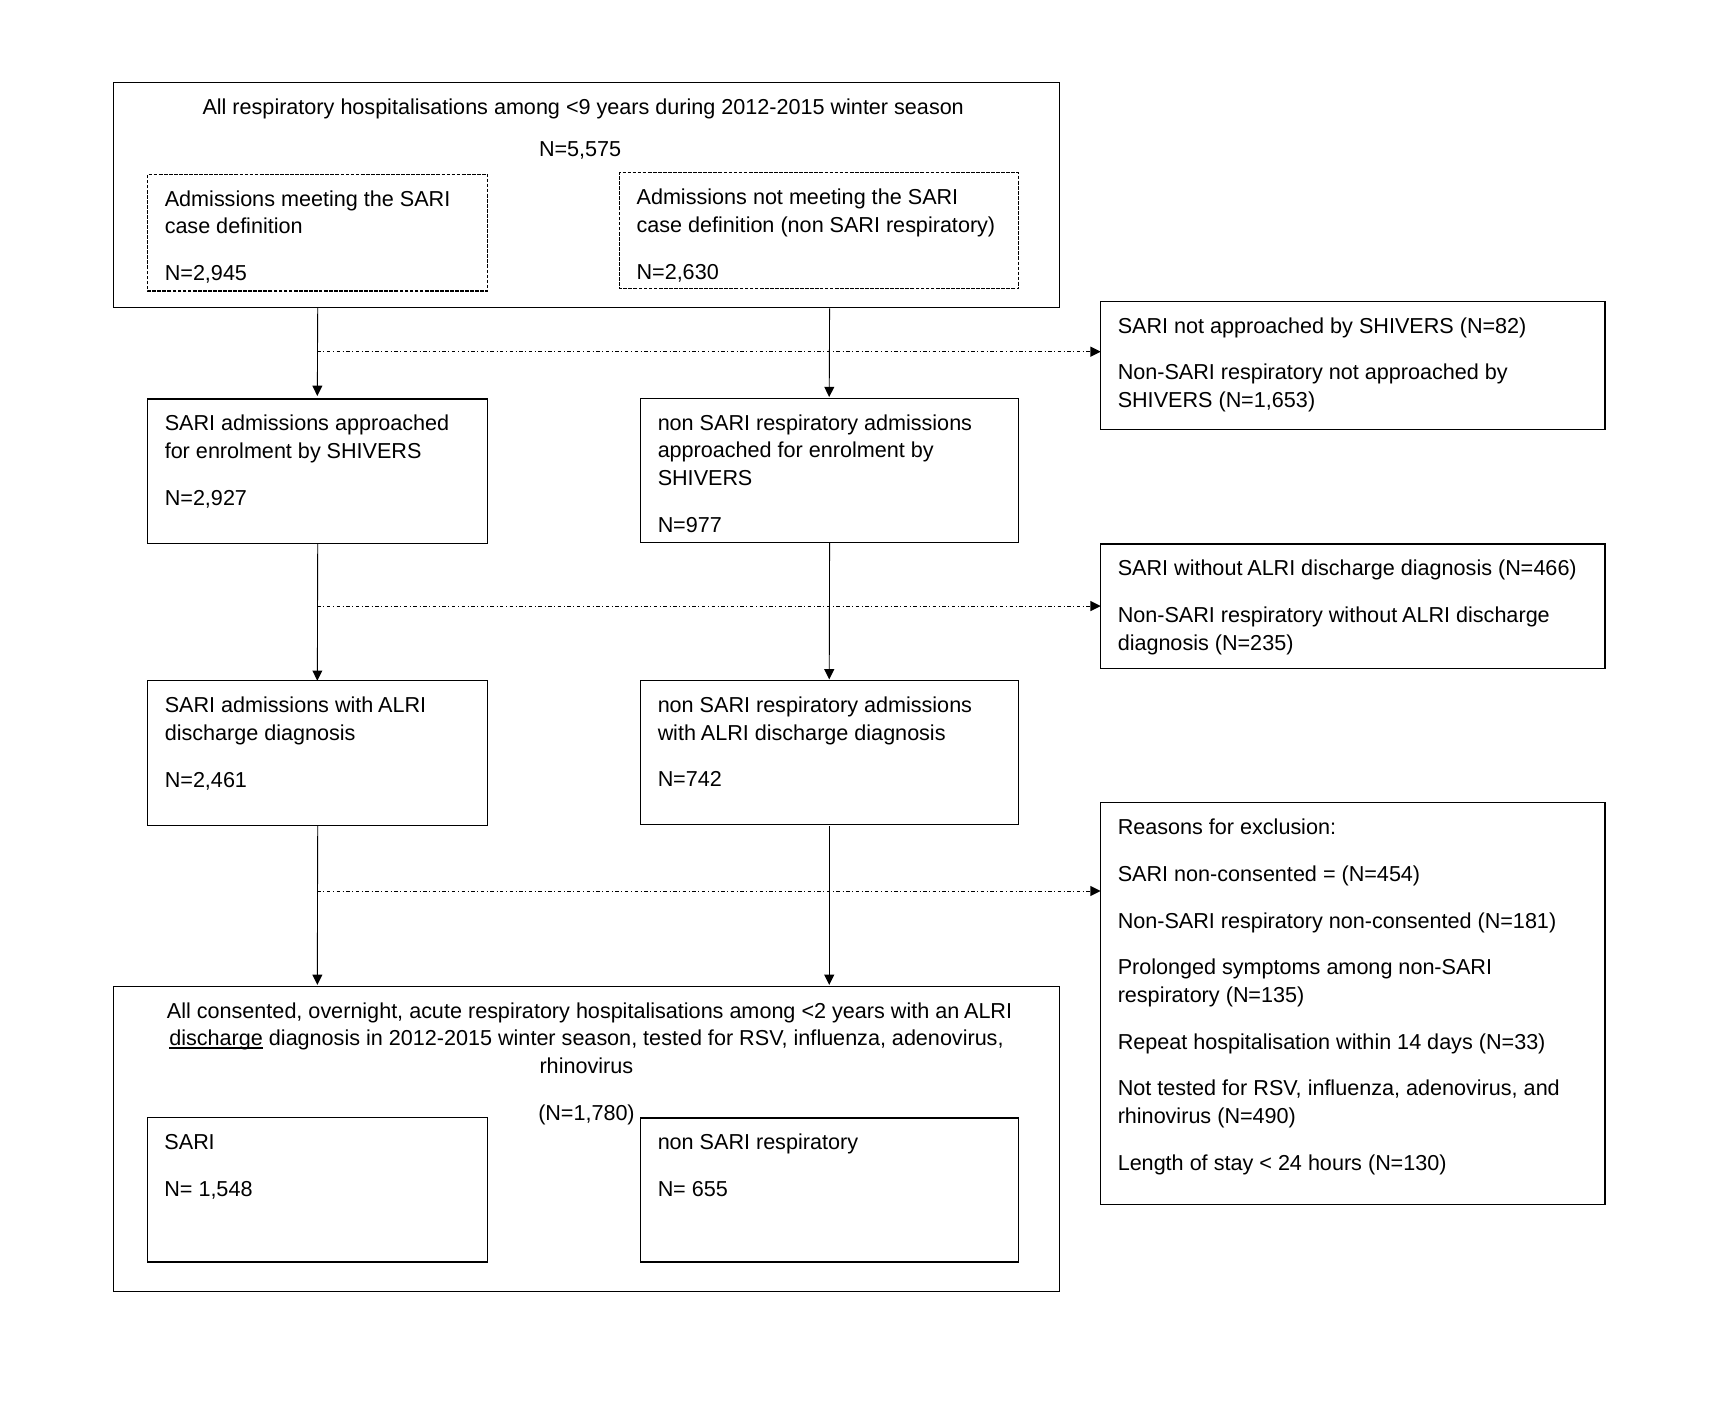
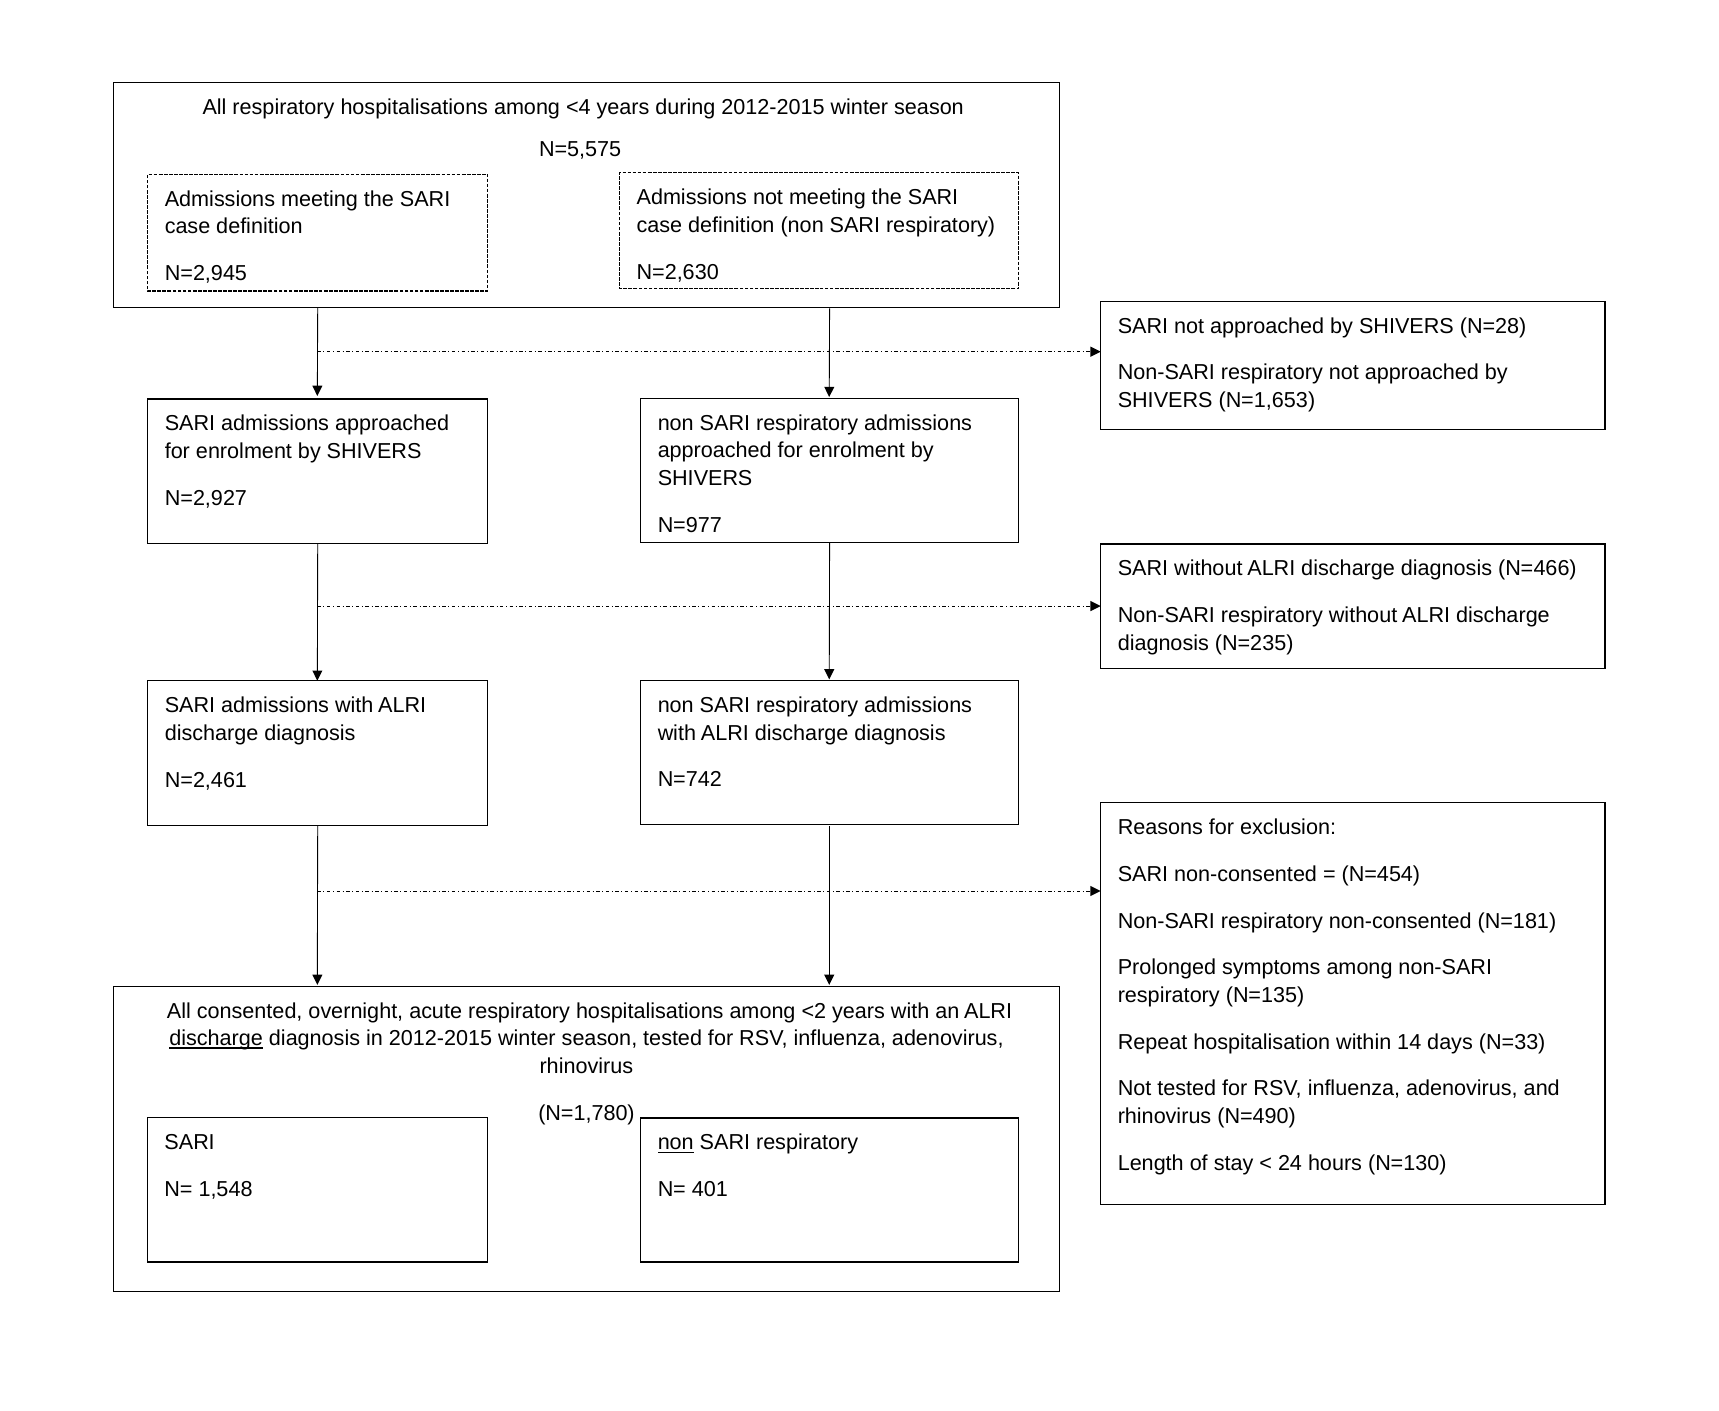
<9: <9 -> <4 (578, 108)
N=82: N=82 -> N=28 (1493, 326)
non underline: none -> present (676, 1143)
655: 655 -> 401 (710, 1189)
